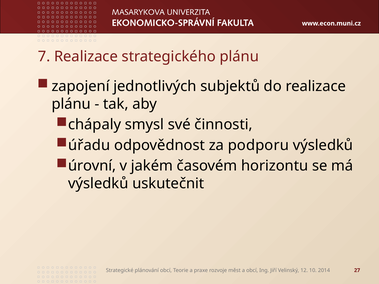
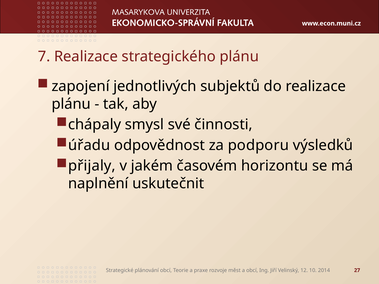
úrovní: úrovní -> přijaly (92, 166)
výsledků: výsledků -> naplnění (98, 184)
